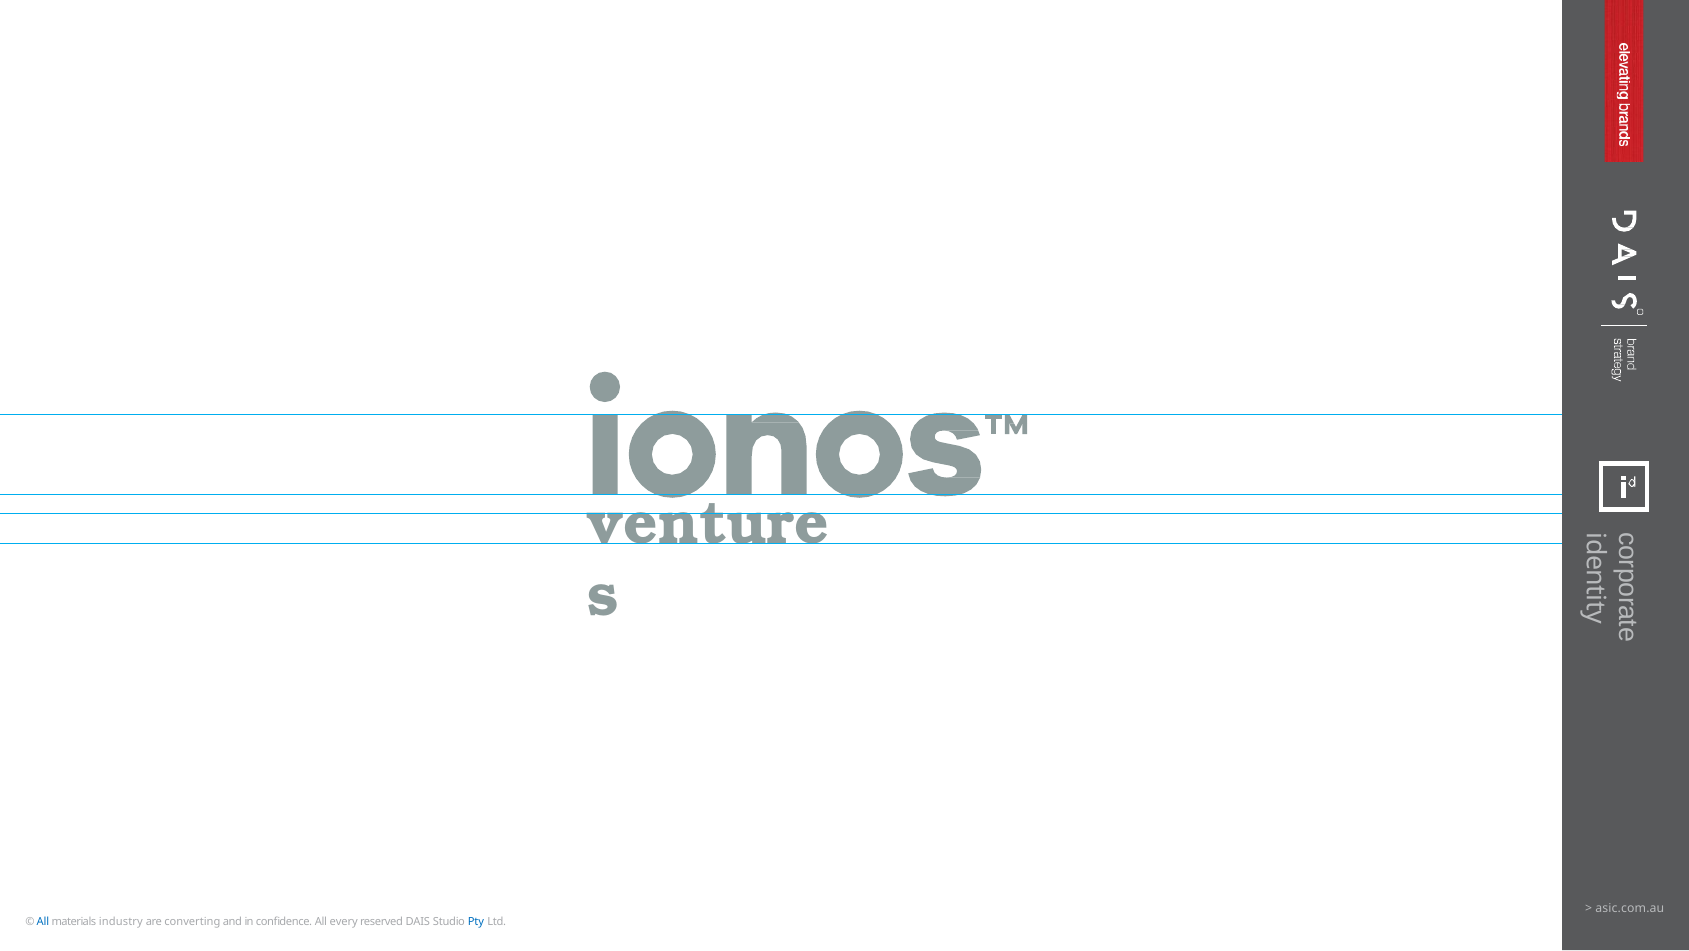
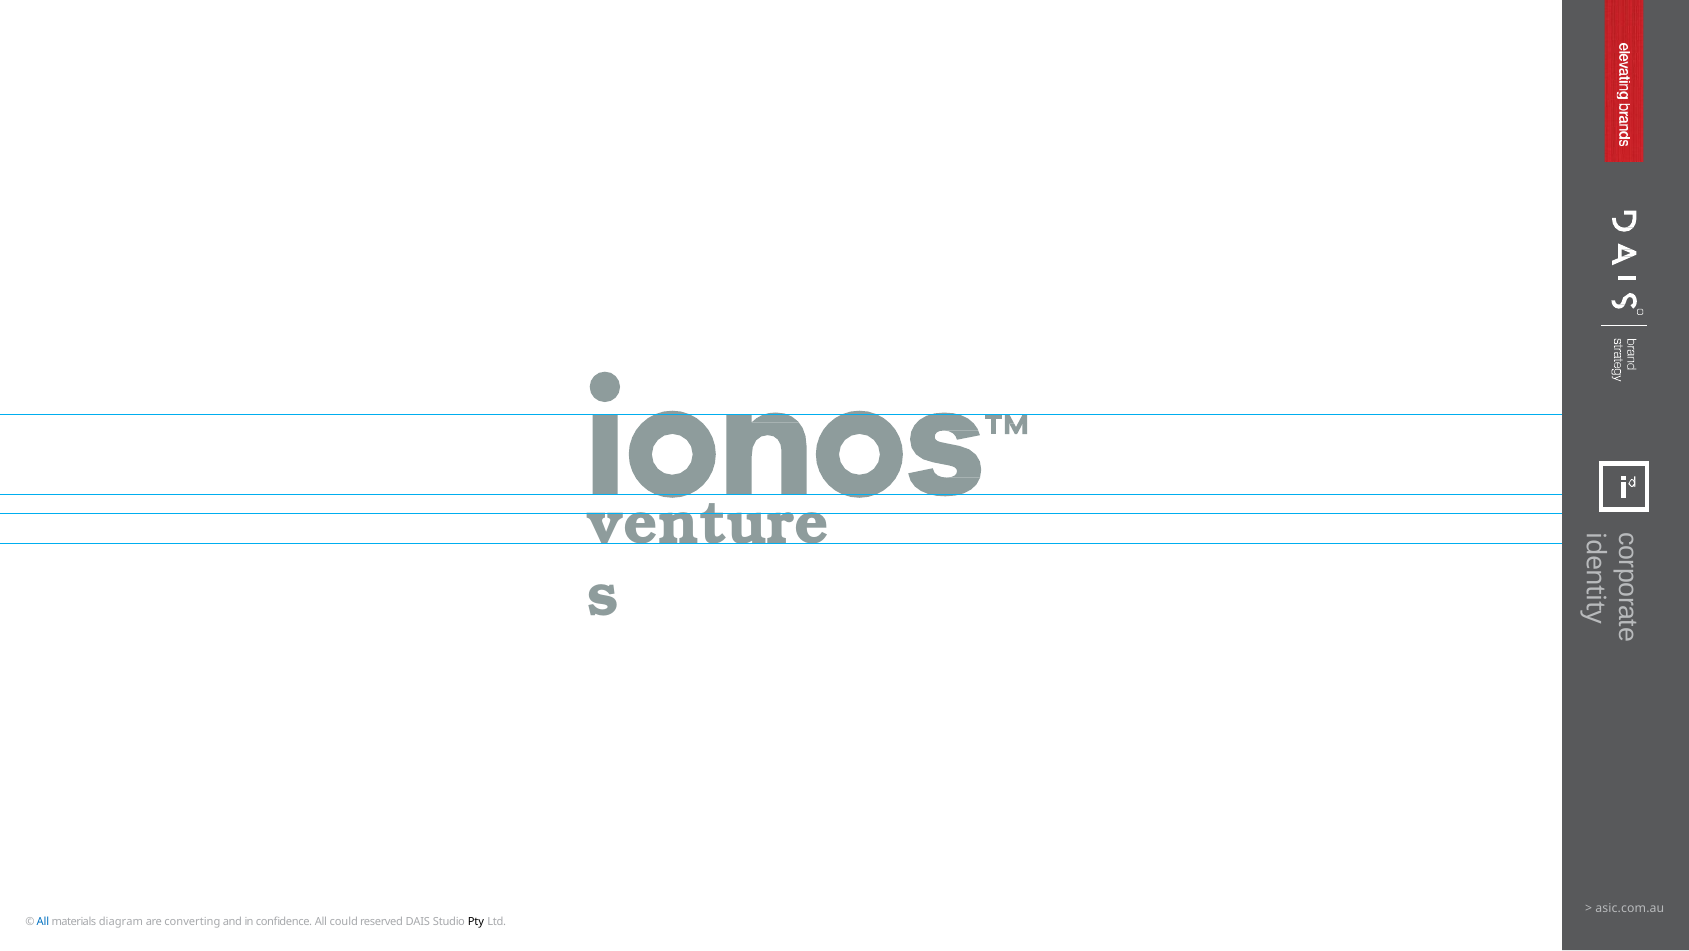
industry: industry -> diagram (121, 921)
every: every -> could (344, 921)
Pty colour: blue -> black (476, 921)
